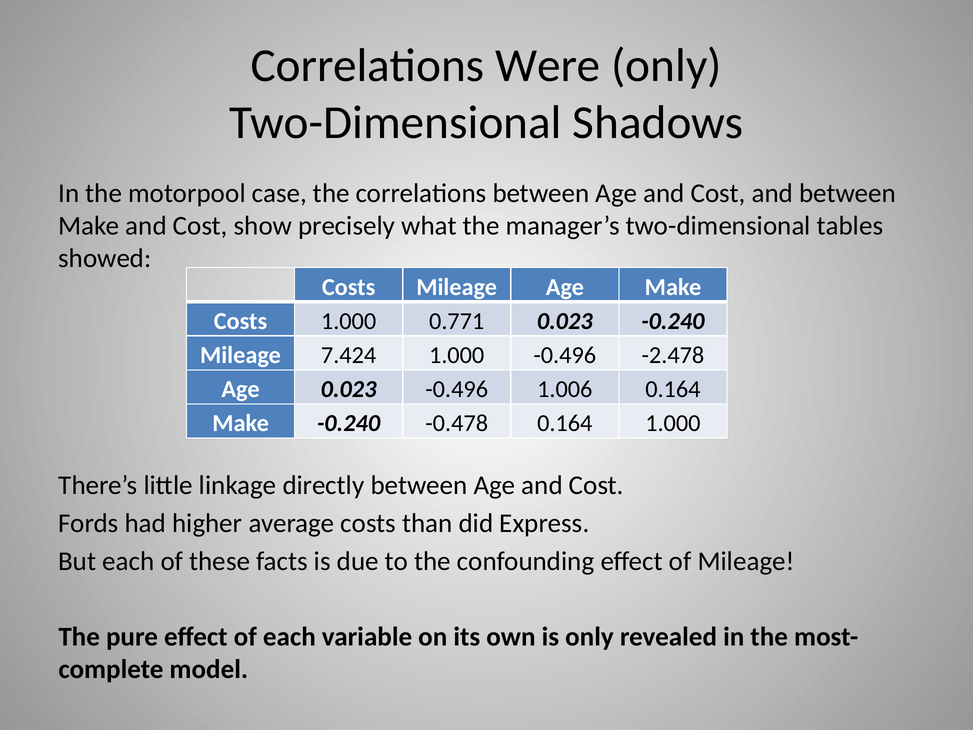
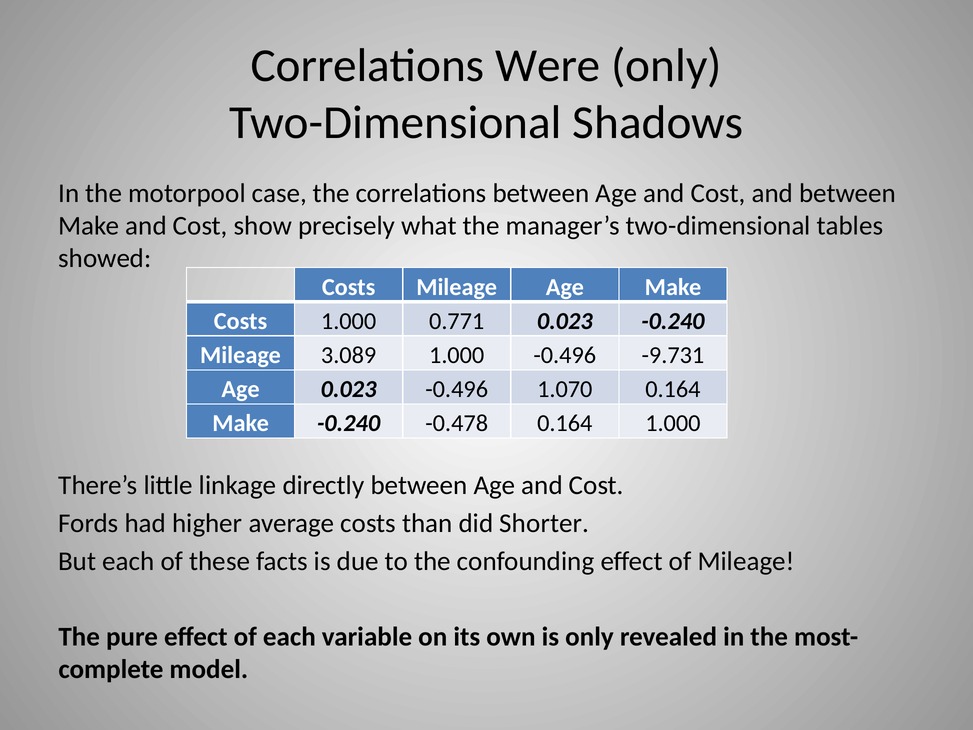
7.424: 7.424 -> 3.089 (349, 355)
-2.478: -2.478 -> -9.731 (673, 355)
1.006: 1.006 -> 1.070 (565, 389)
Express: Express -> Shorter (544, 523)
